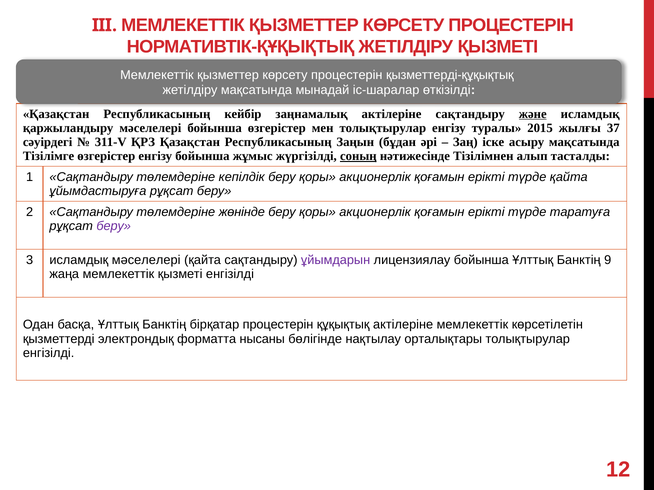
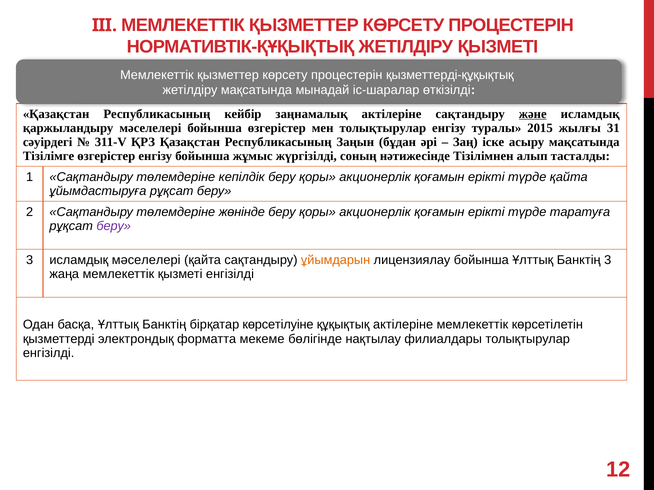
37: 37 -> 31 (613, 128)
соның underline: present -> none (358, 156)
ұйымдарын colour: purple -> orange (336, 260)
Банктің 9: 9 -> 3 (608, 260)
бірқатар процестерін: процестерін -> көрсетілуіне (278, 325)
нысаны: нысаны -> мекеме (262, 339)
орталықтары: орталықтары -> филиалдары (443, 339)
